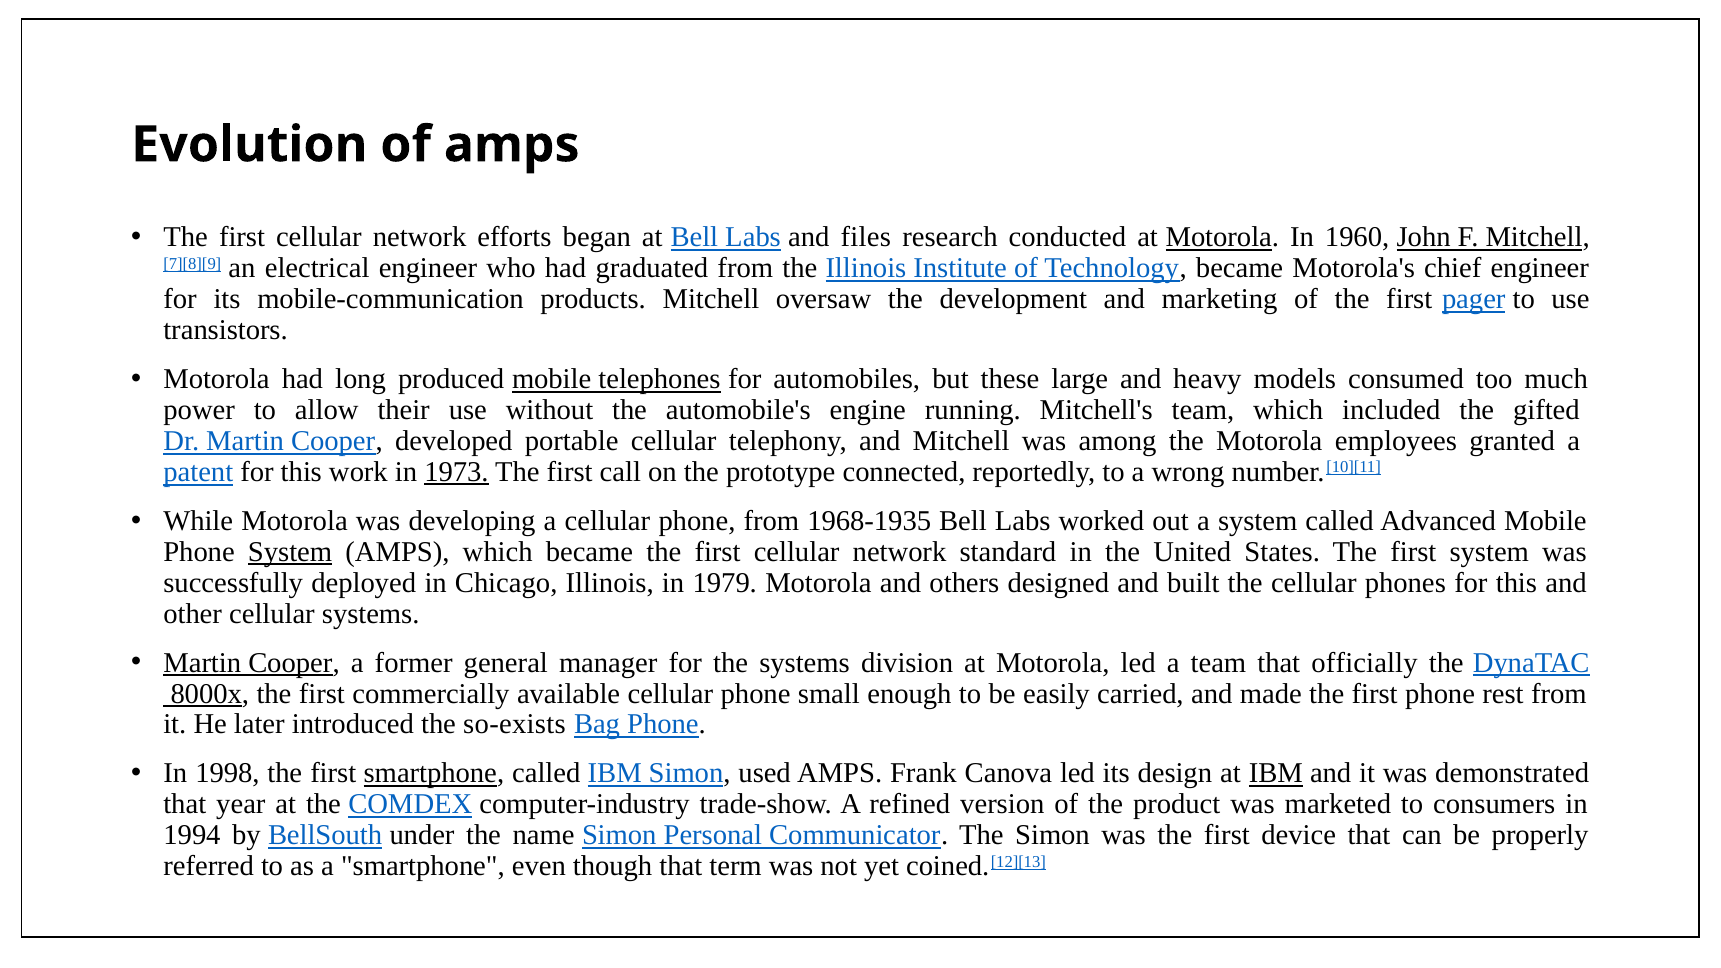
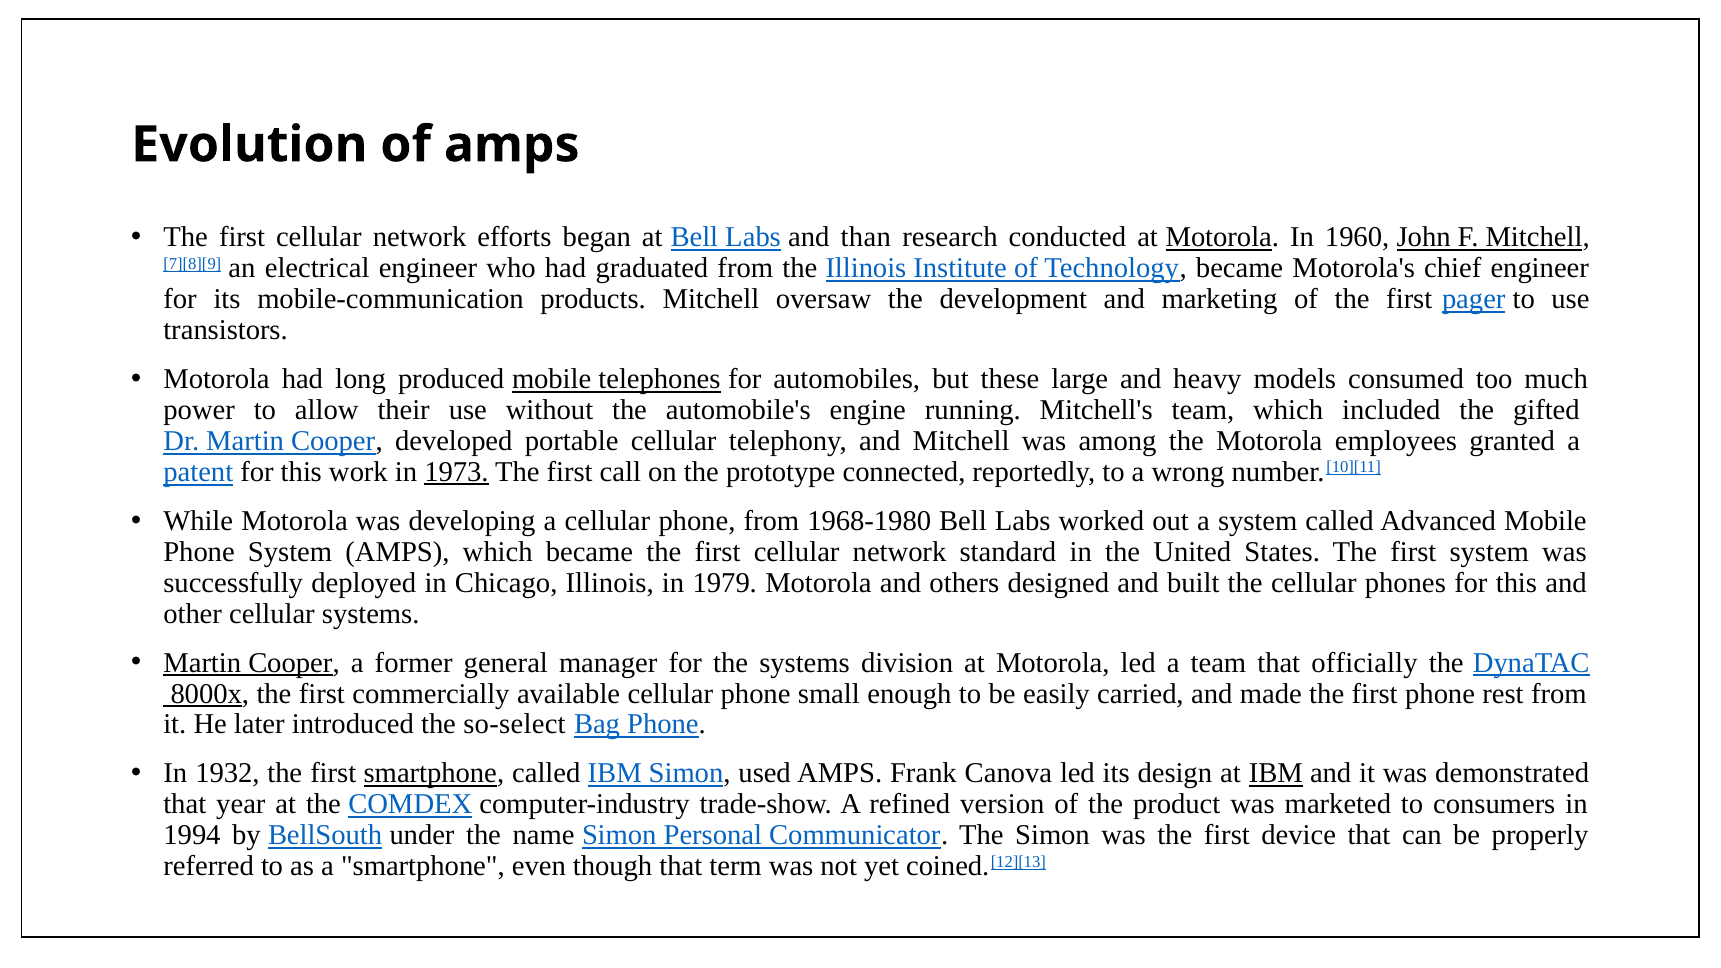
files: files -> than (866, 237)
1968-1935: 1968-1935 -> 1968-1980 (869, 521)
System underline: present -> none (290, 552)
so-exists: so-exists -> so-select (514, 725)
1998: 1998 -> 1932 (227, 773)
